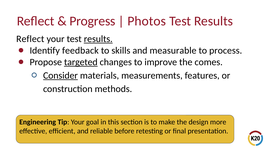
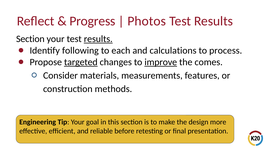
Reflect: Reflect -> Section (30, 39)
feedback: feedback -> following (80, 51)
skills: skills -> each (121, 51)
measurable: measurable -> calculations (173, 51)
improve underline: none -> present (161, 62)
Consider underline: present -> none (60, 76)
